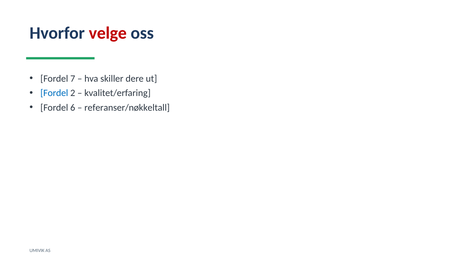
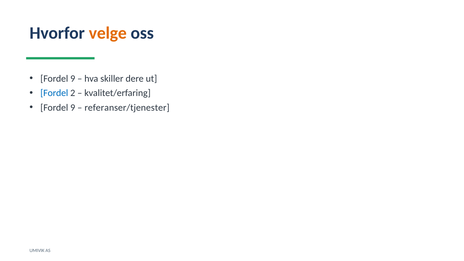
velge colour: red -> orange (108, 33)
7: 7 -> 9 (73, 79)
6: 6 -> 9 (73, 108)
referanser/nøkkeltall: referanser/nøkkeltall -> referanser/tjenester (127, 108)
